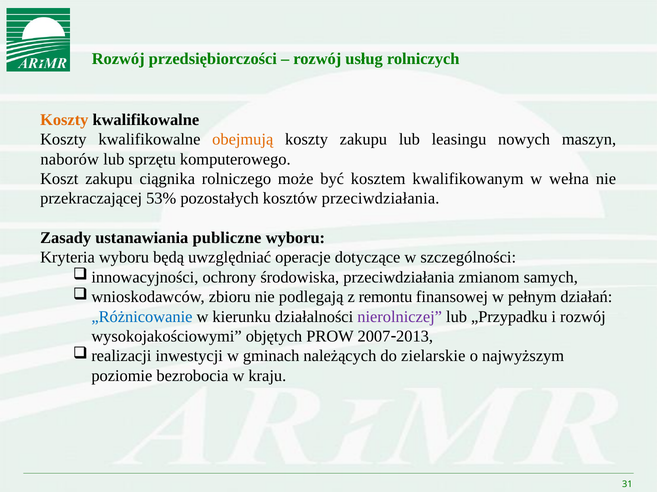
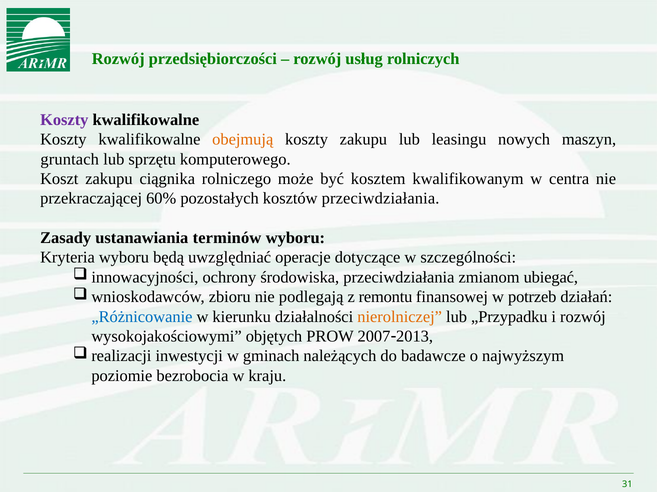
Koszty colour: orange -> purple (64, 120)
naborów: naborów -> gruntach (70, 159)
wełna: wełna -> centra (569, 179)
53%: 53% -> 60% (161, 199)
publiczne: publiczne -> terminów (227, 238)
samych: samych -> ubiegać (551, 278)
pełnym: pełnym -> potrzeb (532, 297)
nierolniczej colour: purple -> orange (400, 317)
zielarskie: zielarskie -> badawcze (433, 356)
